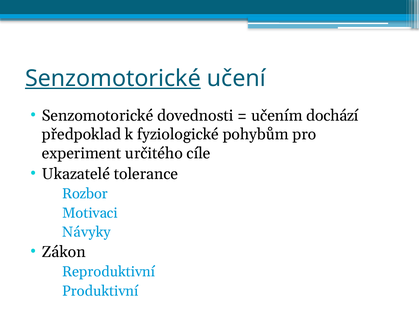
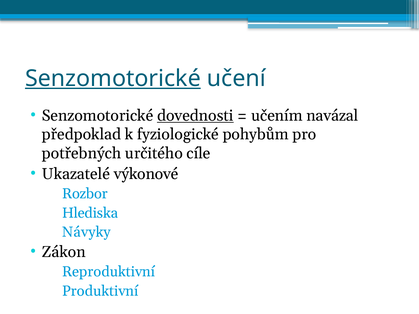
dovednosti underline: none -> present (195, 116)
dochází: dochází -> navázal (332, 116)
experiment: experiment -> potřebných (82, 153)
tolerance: tolerance -> výkonové (146, 174)
Motivaci: Motivaci -> Hlediska (90, 213)
